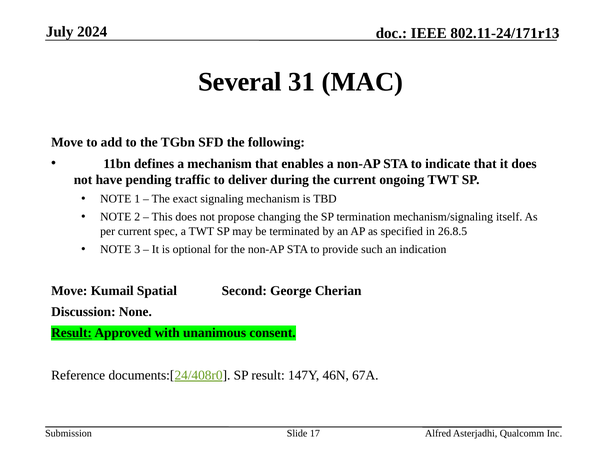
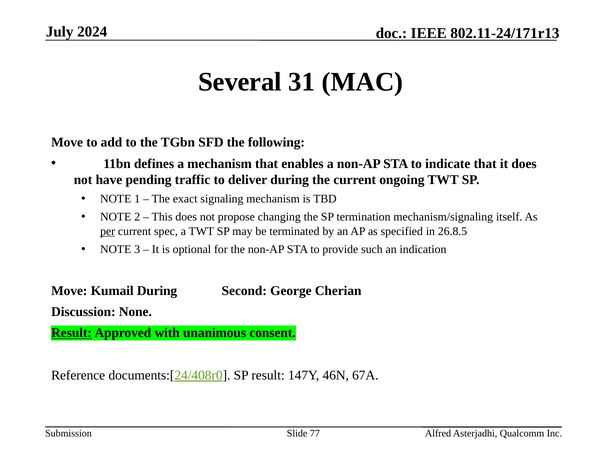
per underline: none -> present (108, 231)
Kumail Spatial: Spatial -> During (157, 290)
17: 17 -> 77 (315, 433)
